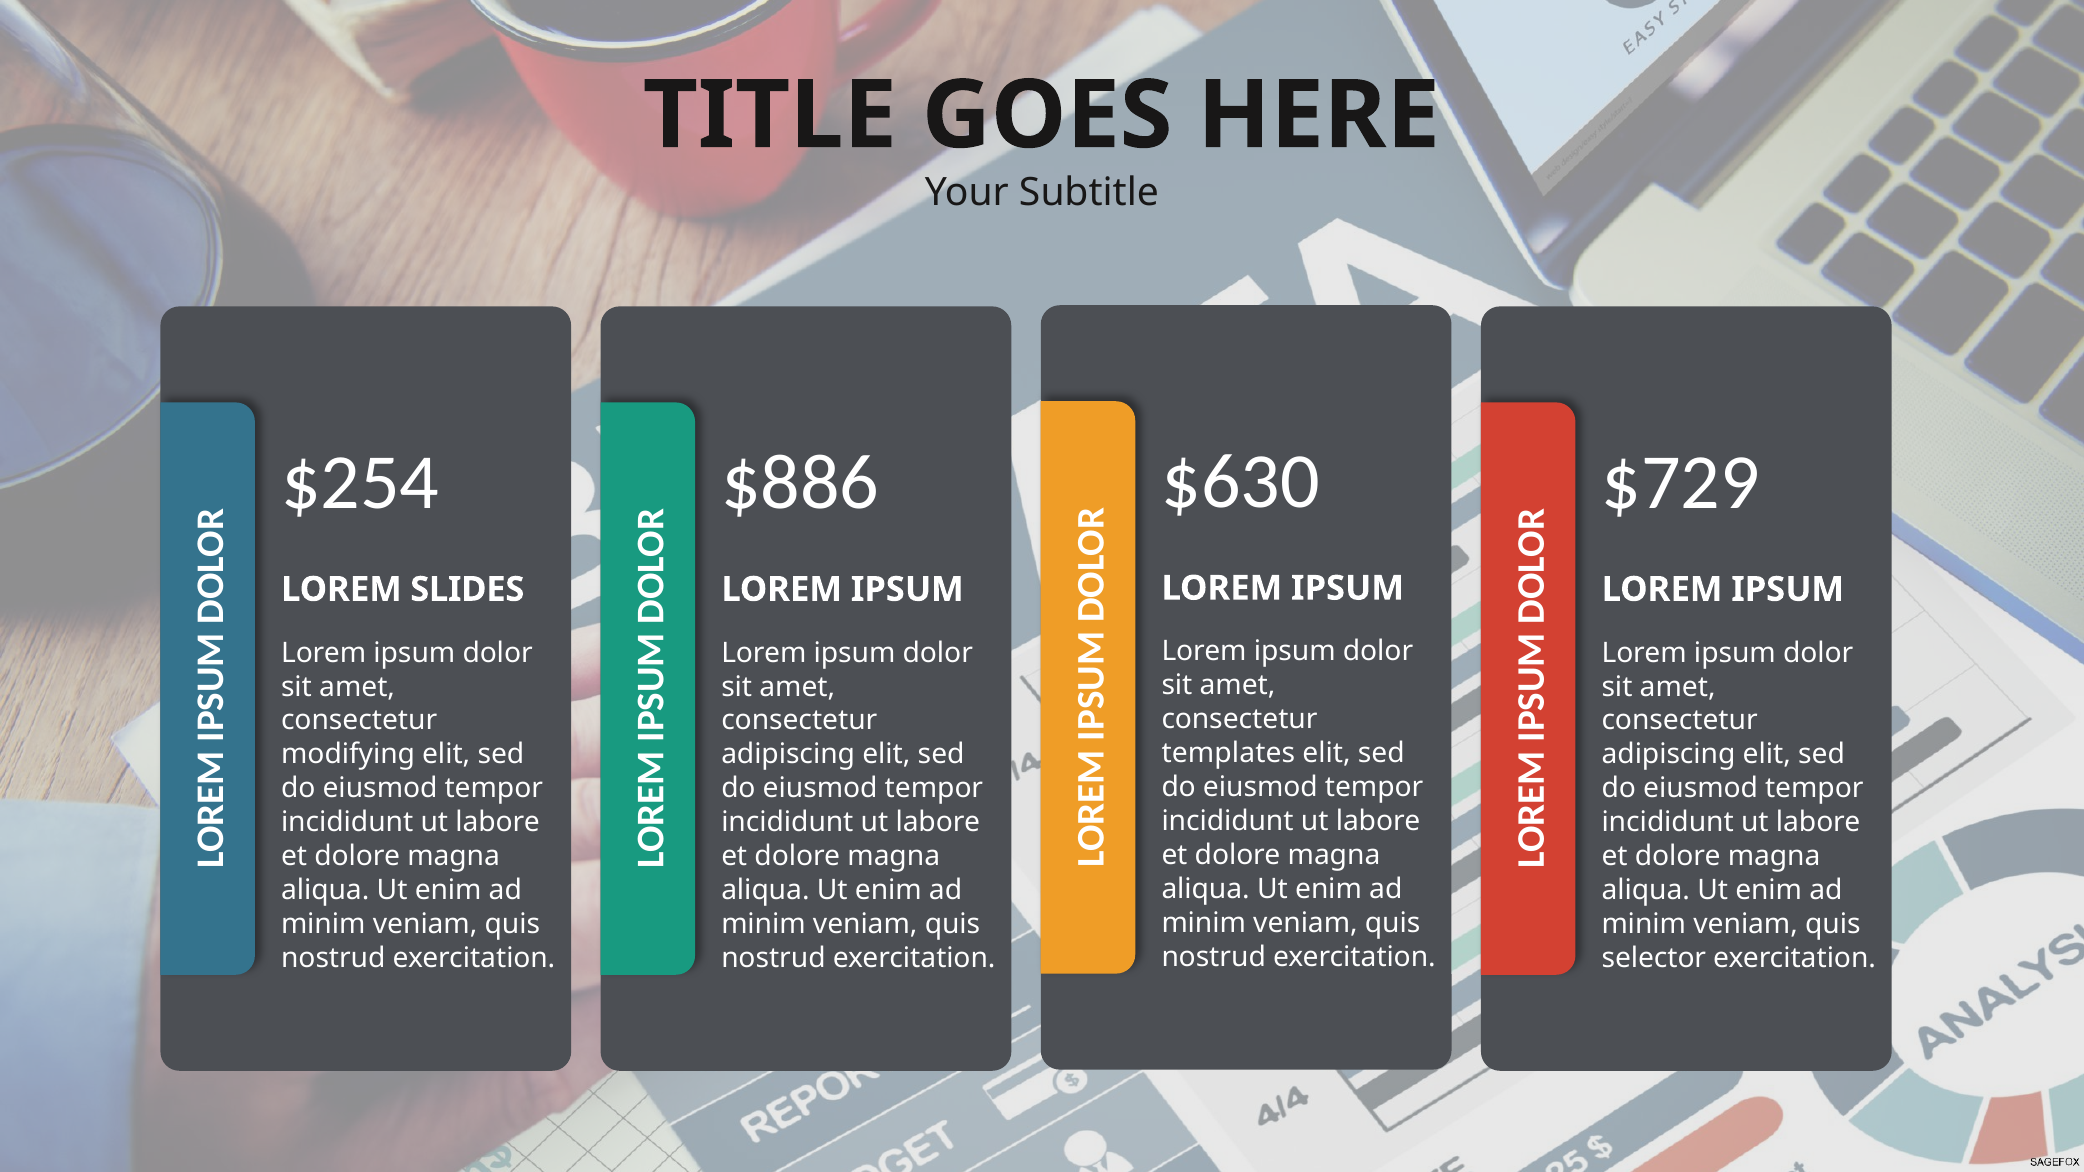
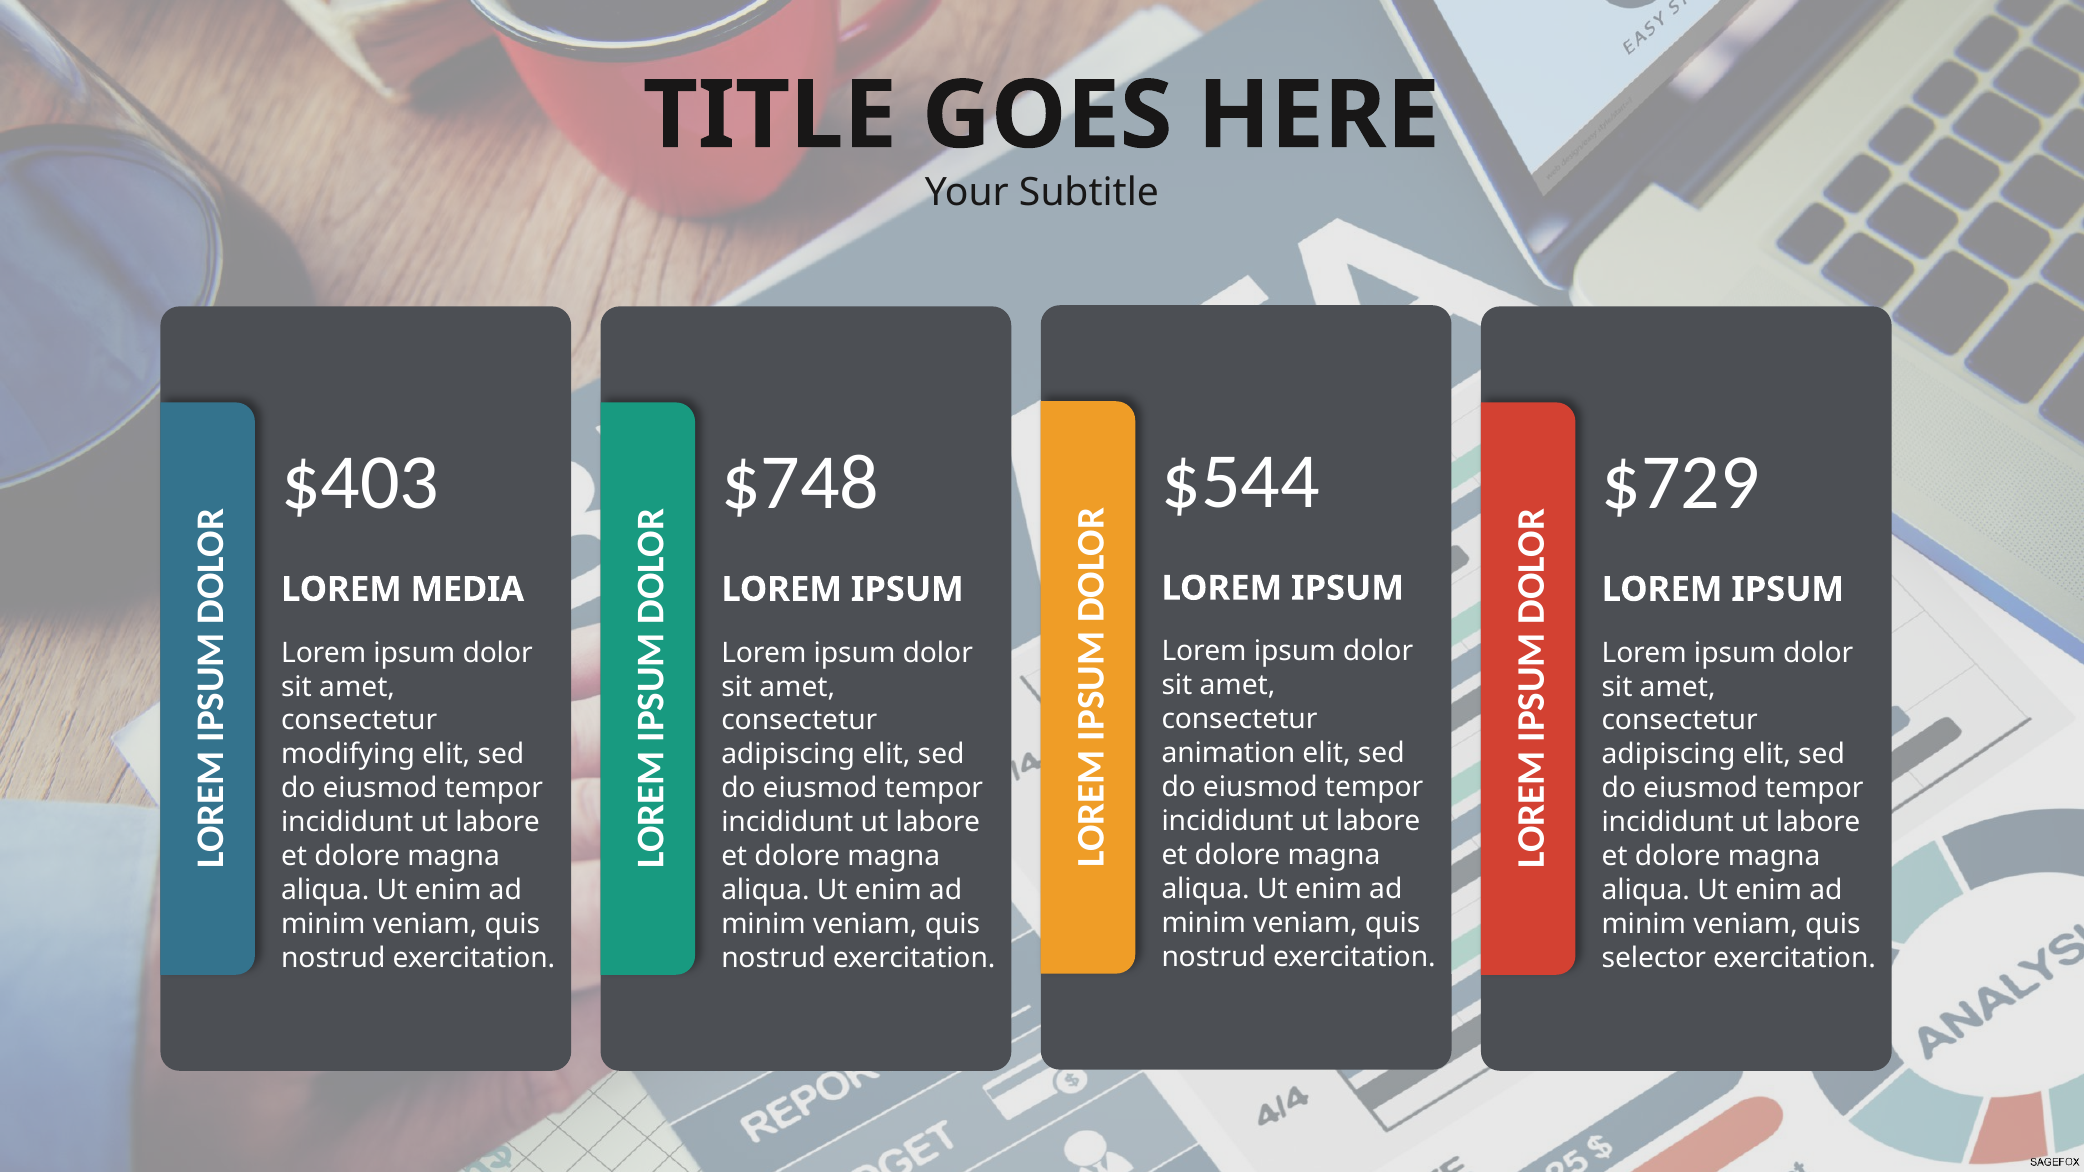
$630: $630 -> $544 (1241, 482)
$254: $254 -> $403 (360, 483)
$886: $886 -> $748 (800, 483)
SLIDES: SLIDES -> MEDIA (467, 589)
templates: templates -> animation (1228, 753)
